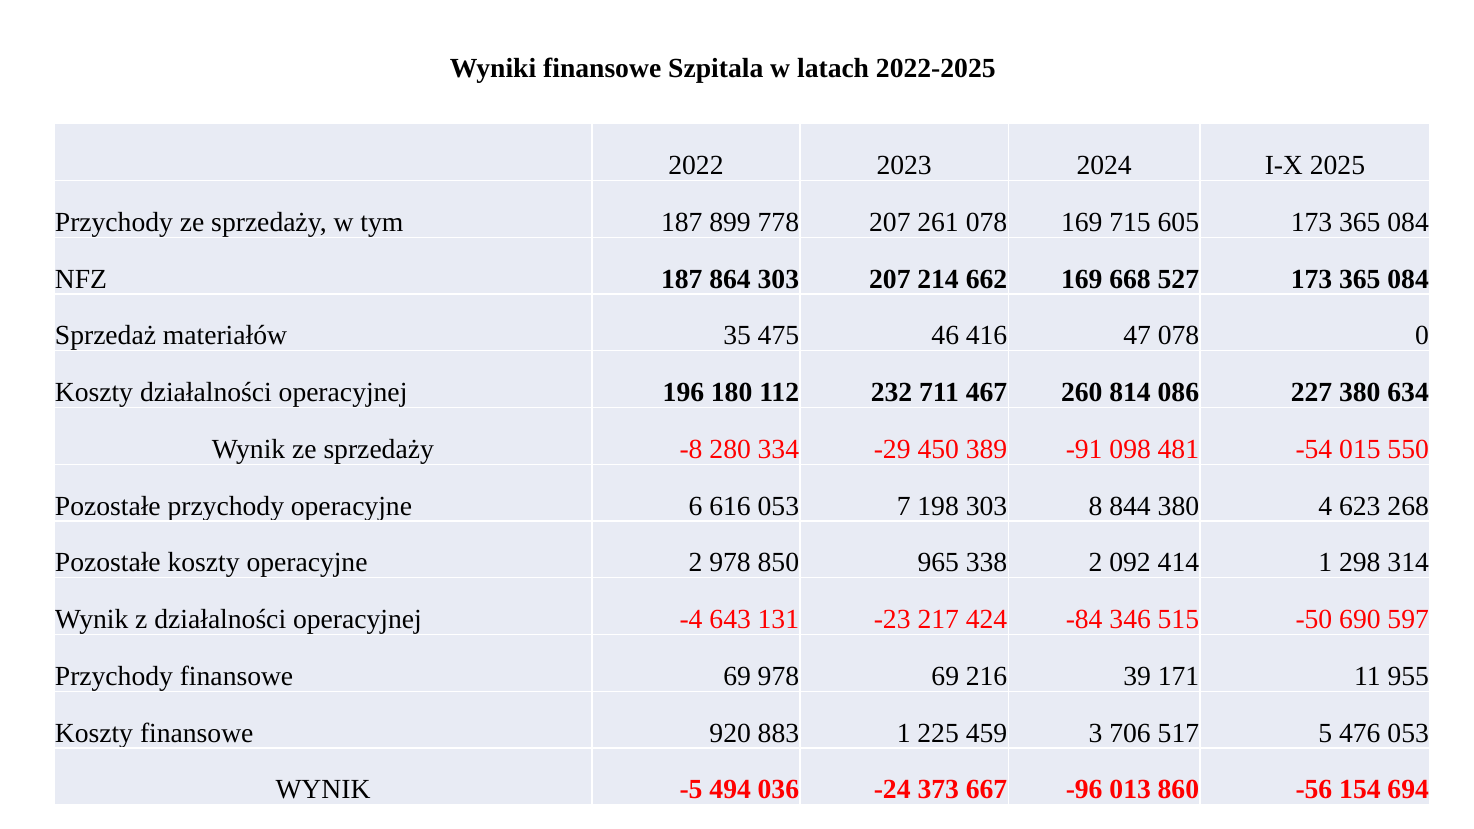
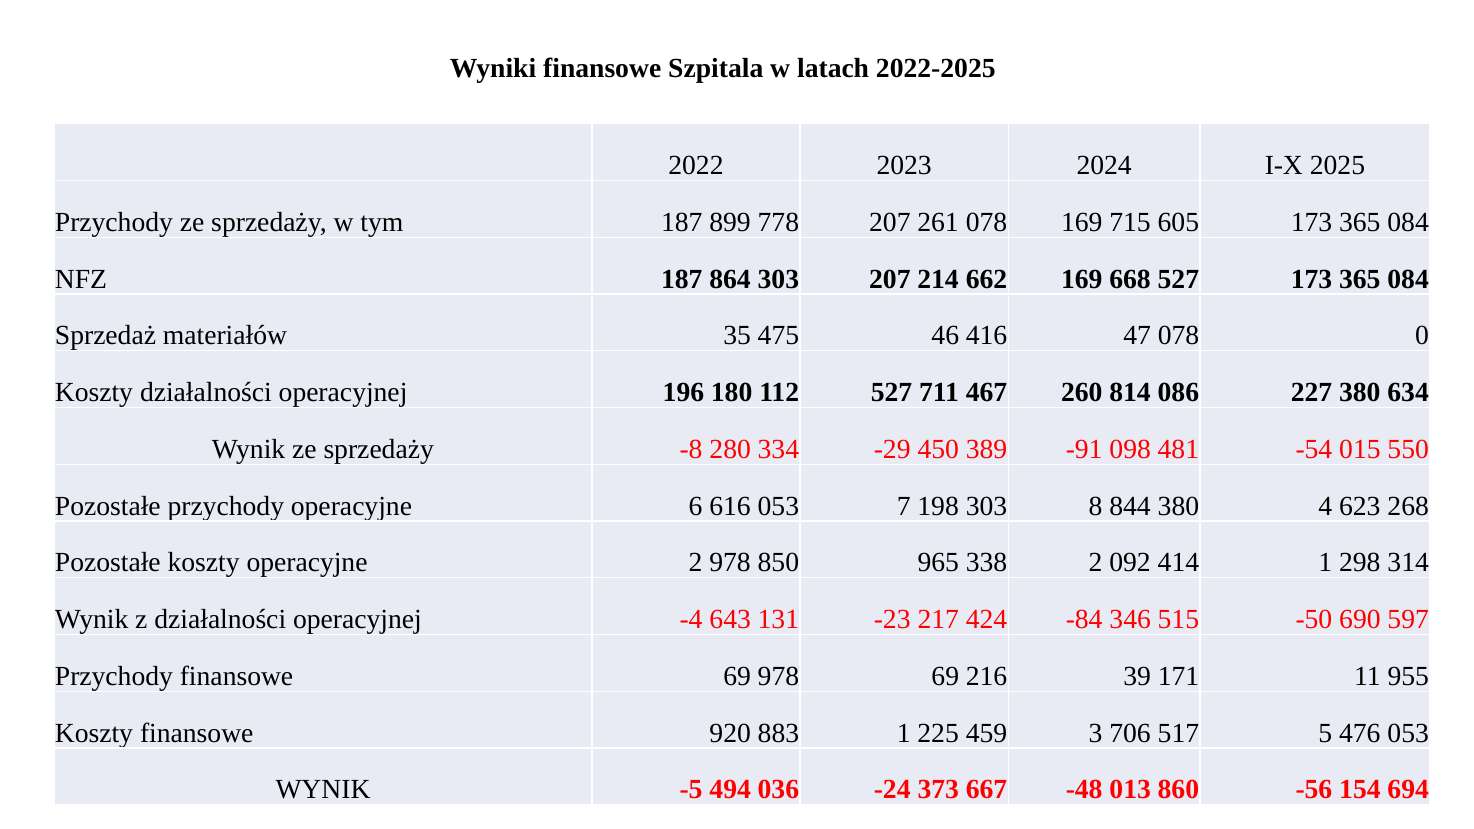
112 232: 232 -> 527 (892, 393)
-96: -96 -> -48 (1084, 790)
